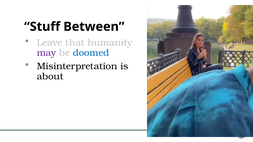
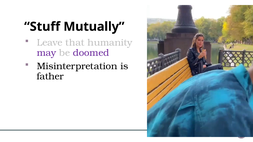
Between: Between -> Mutually (94, 27)
doomed colour: blue -> purple (91, 53)
about: about -> father (50, 77)
